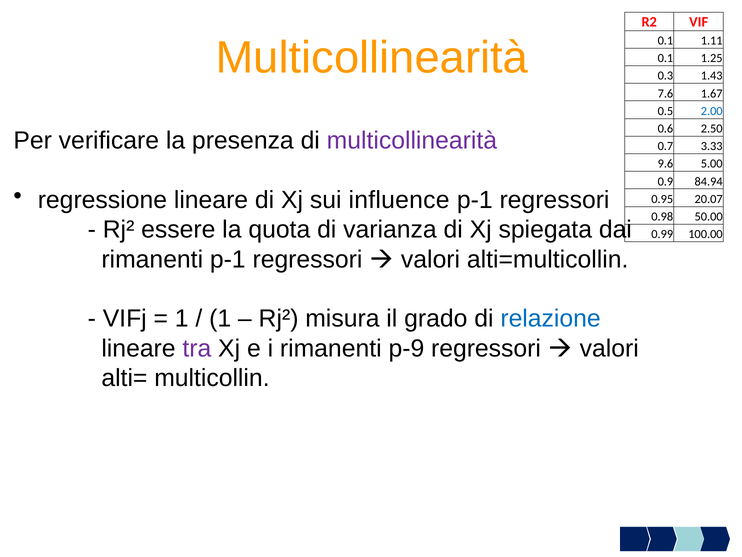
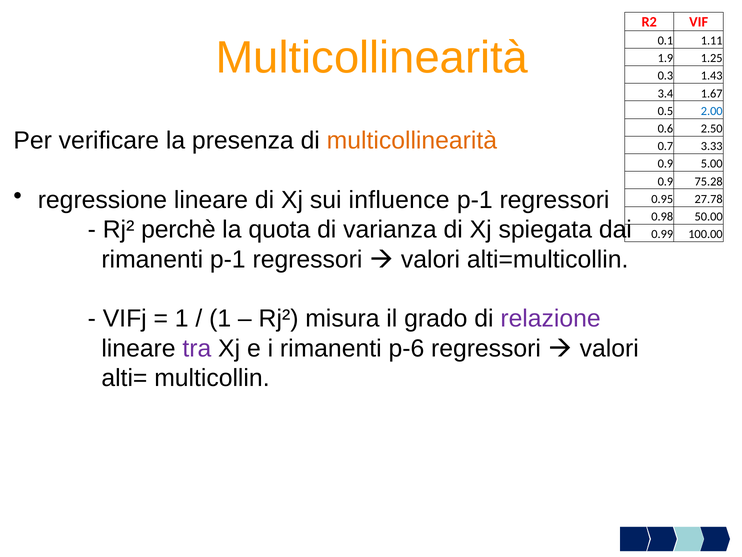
0.1: 0.1 -> 1.9 (665, 58)
7.6: 7.6 -> 3.4 (665, 93)
multicollinearità colour: purple -> orange (412, 140)
9.6: 9.6 -> 0.9 (665, 164)
84.94: 84.94 -> 75.28 (709, 181)
20.07: 20.07 -> 27.78 (709, 199)
essere: essere -> perchè (178, 229)
relazione colour: blue -> purple (551, 318)
p-9: p-9 -> p-6 (406, 348)
